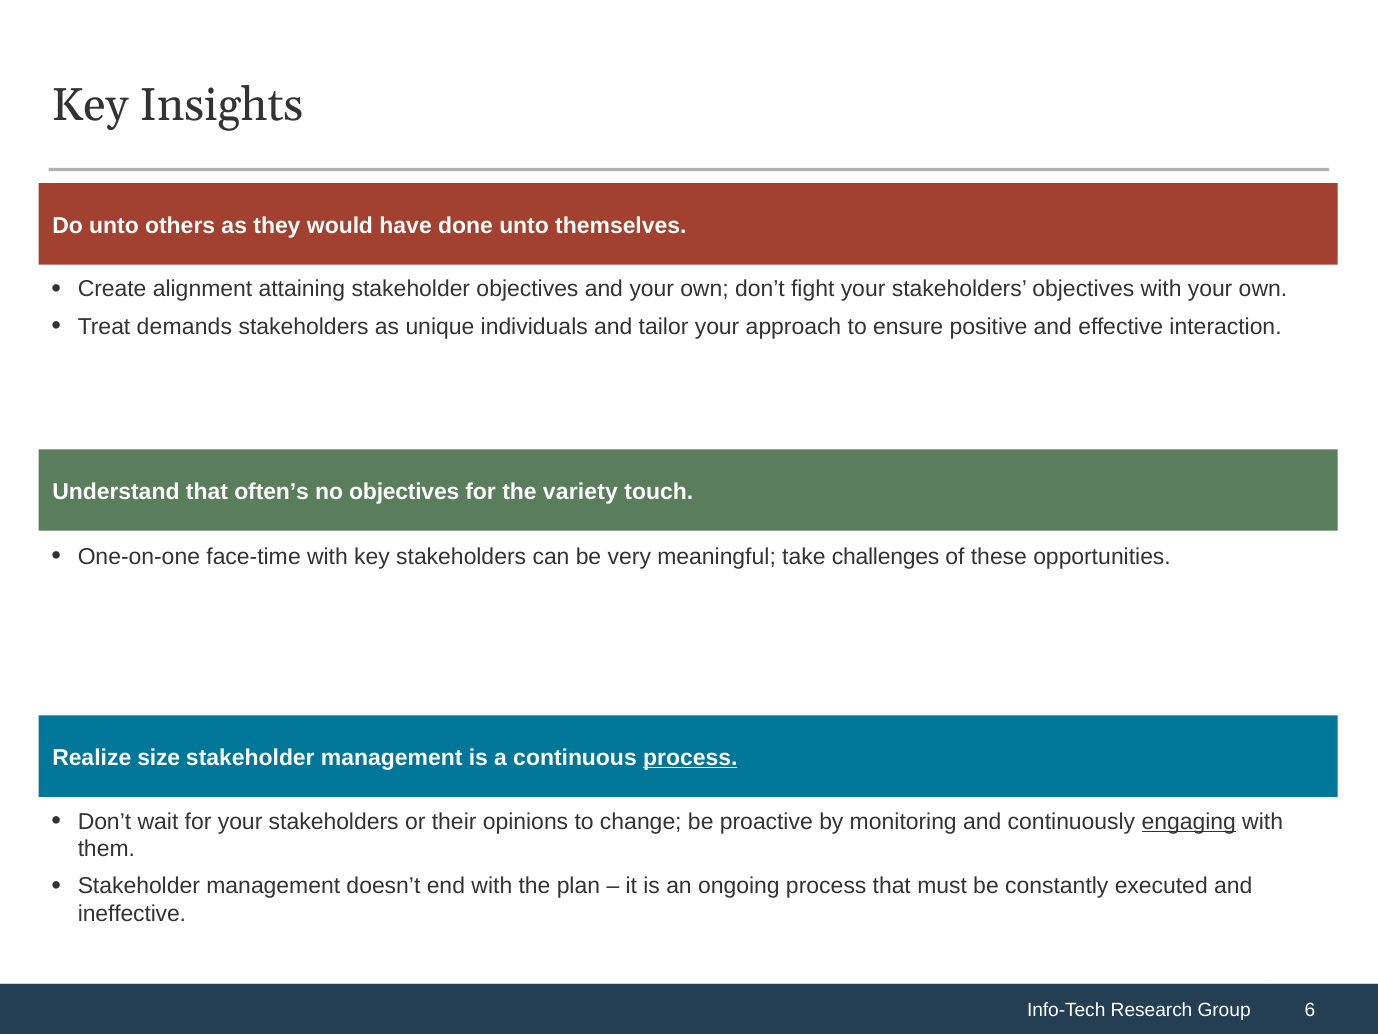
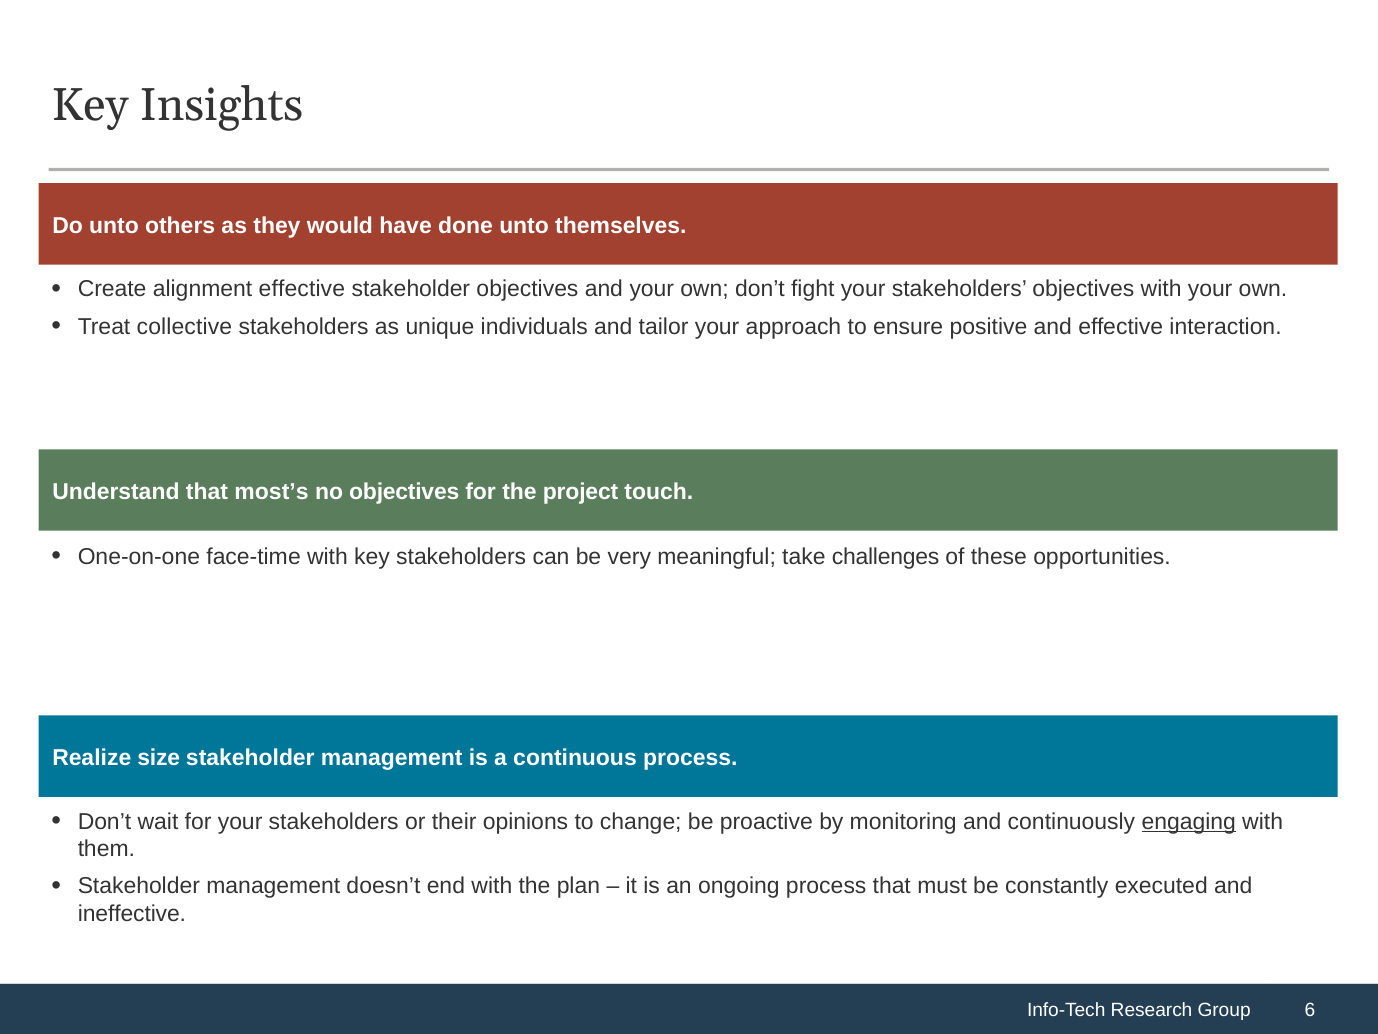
alignment attaining: attaining -> effective (302, 289)
demands: demands -> collective (184, 326)
often’s: often’s -> most’s (272, 491)
variety: variety -> project (581, 491)
process underline: present -> none (690, 757)
